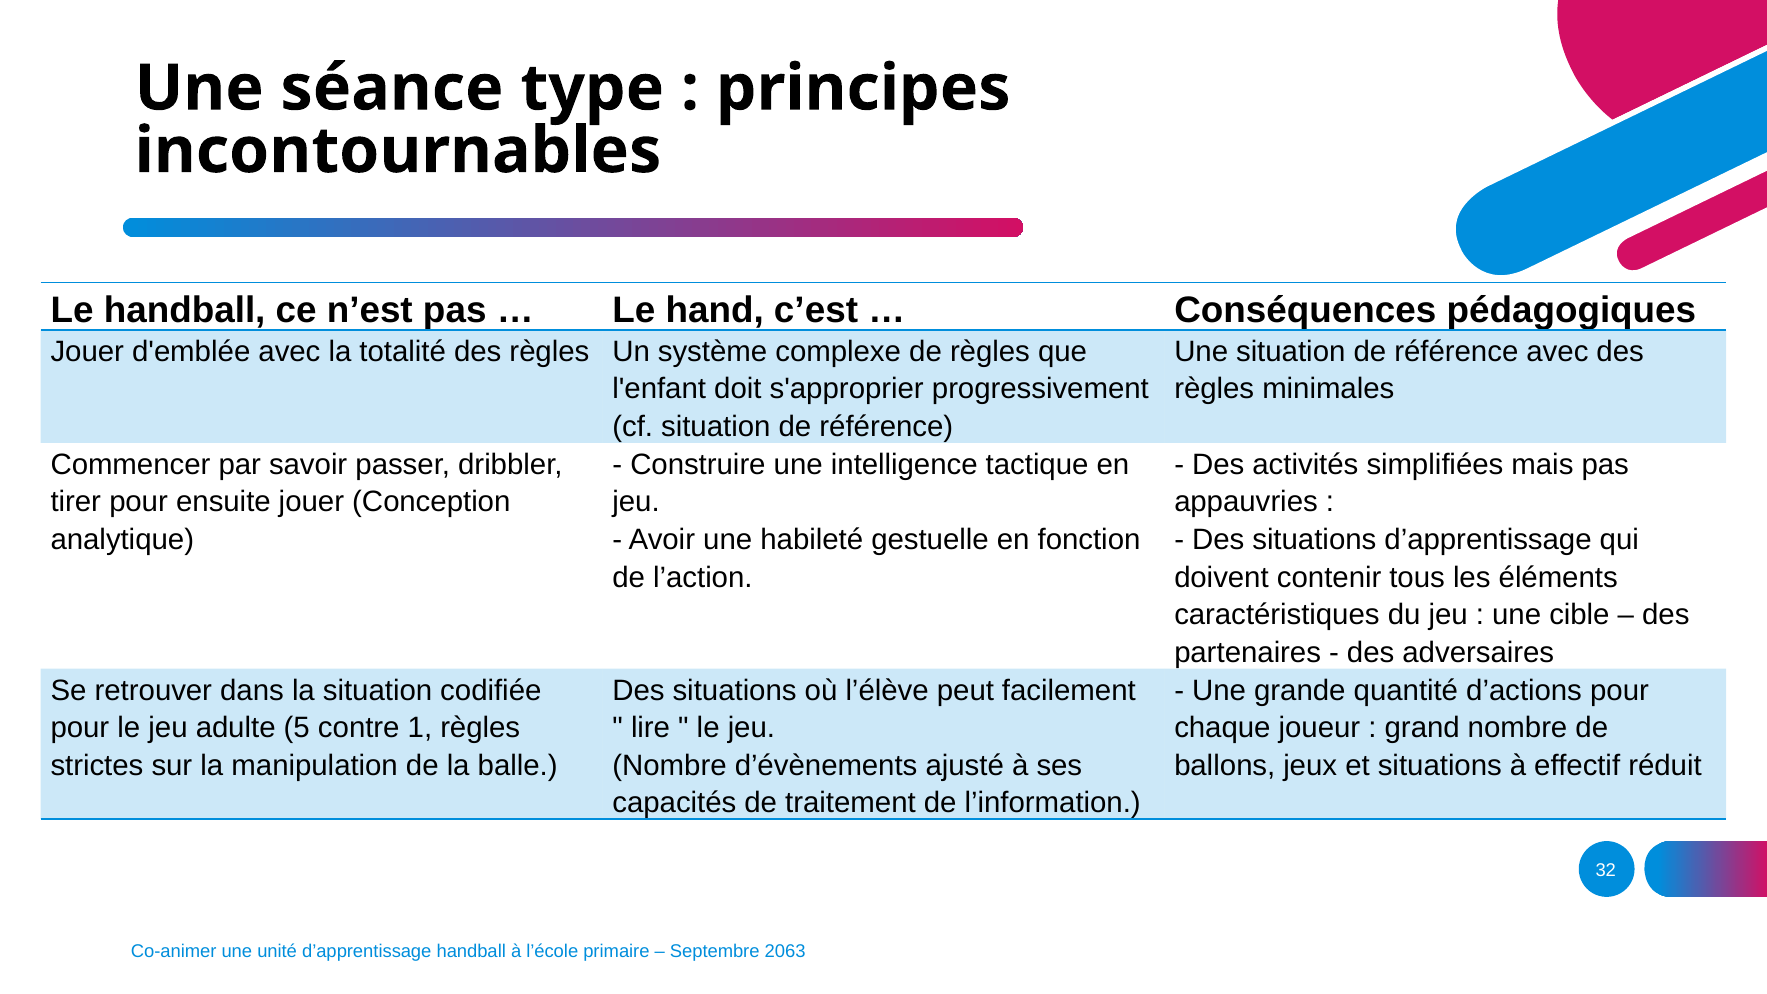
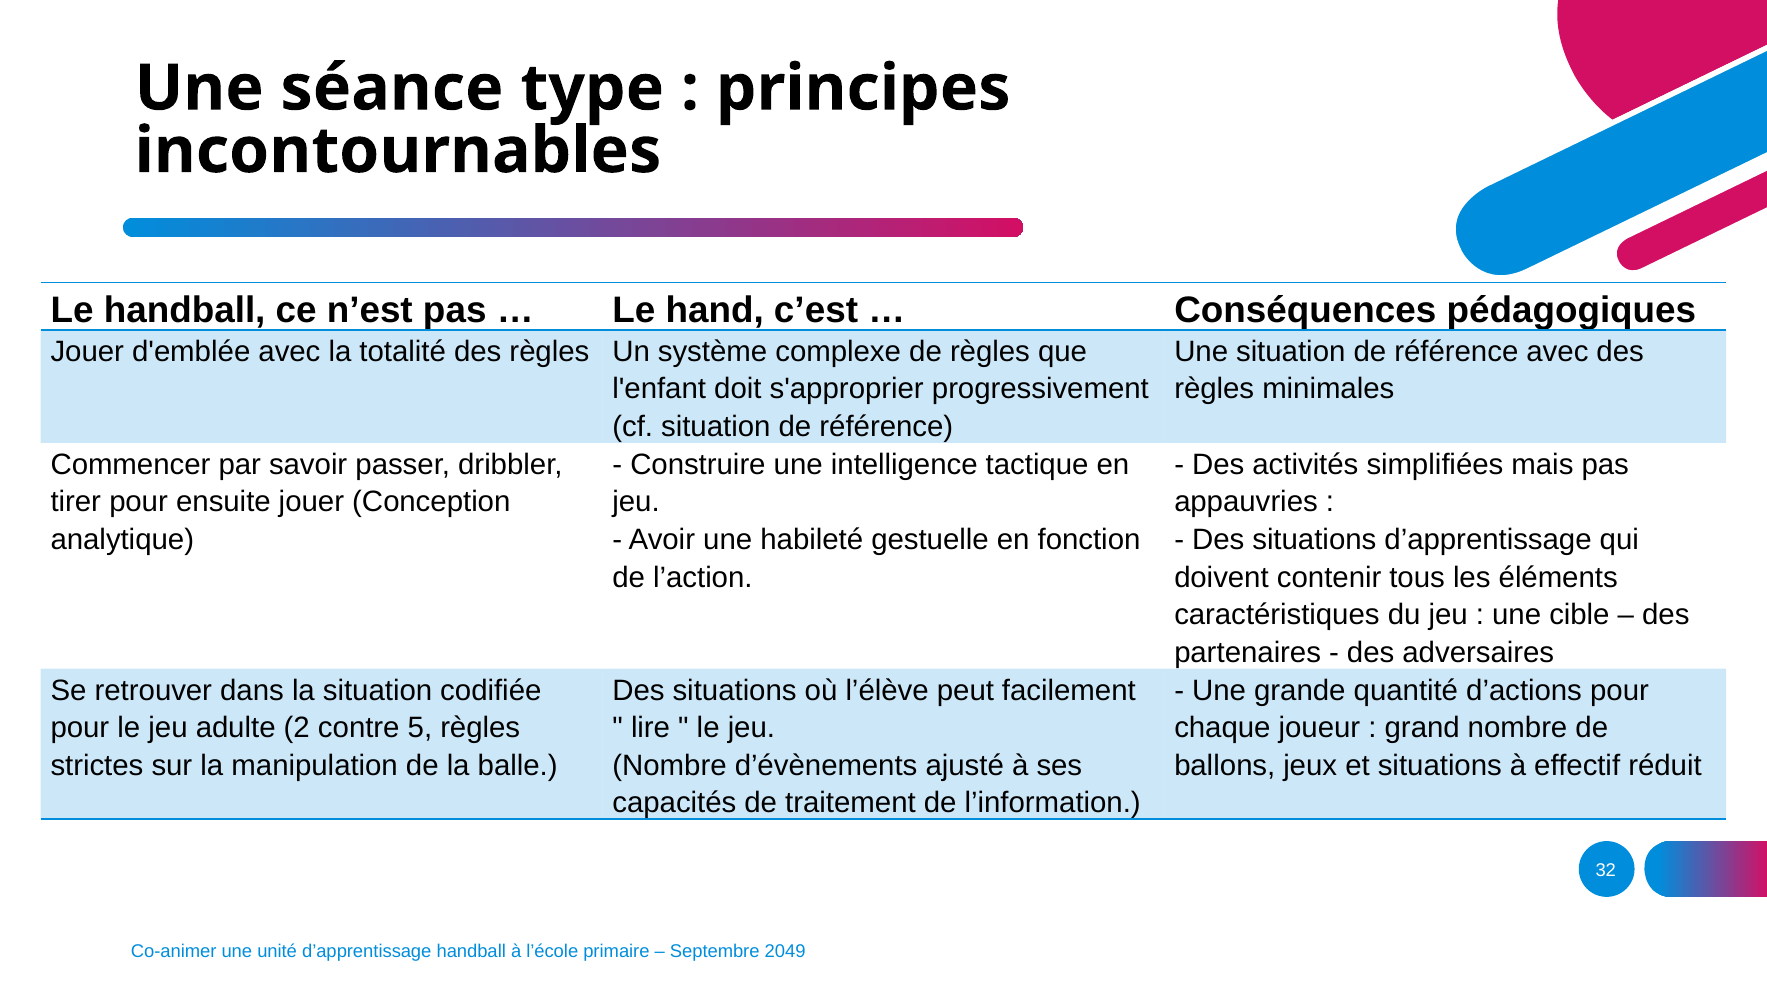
5: 5 -> 2 (297, 728)
1: 1 -> 5 (420, 728)
2063: 2063 -> 2049 (785, 951)
